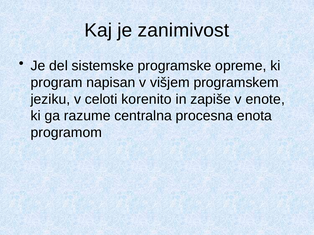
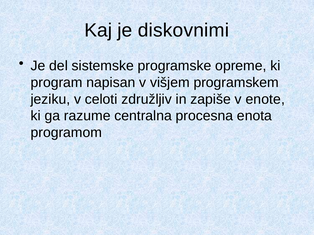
zanimivost: zanimivost -> diskovnimi (183, 30)
korenito: korenito -> združljiv (147, 99)
